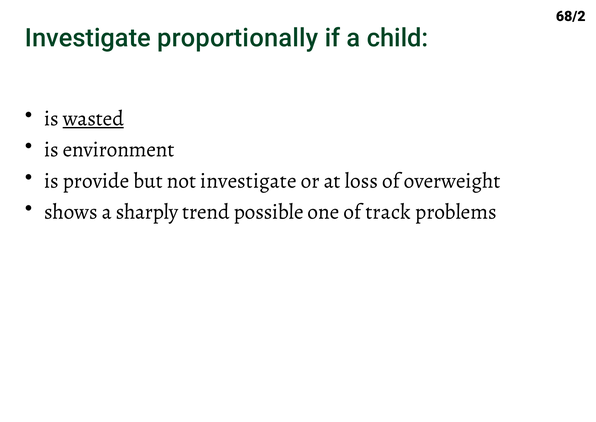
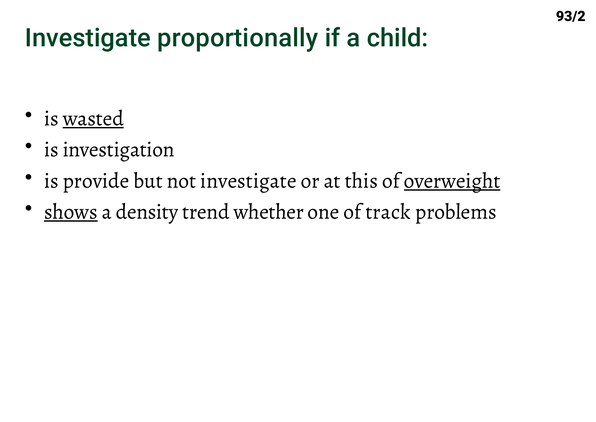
68/2: 68/2 -> 93/2 (571, 17)
environment: environment -> investigation (119, 149)
loss: loss -> this (361, 181)
overweight underline: none -> present (452, 181)
shows underline: none -> present (71, 212)
sharply: sharply -> density (147, 212)
possible: possible -> whether (269, 212)
